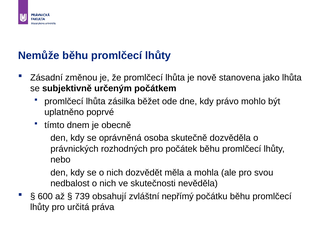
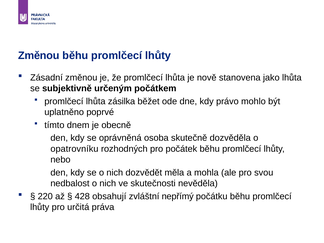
Nemůže: Nemůže -> Změnou (39, 55)
právnických: právnických -> opatrovníku (74, 149)
600: 600 -> 220 (45, 196)
739: 739 -> 428 (82, 196)
